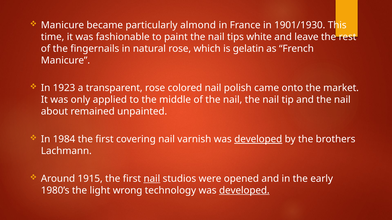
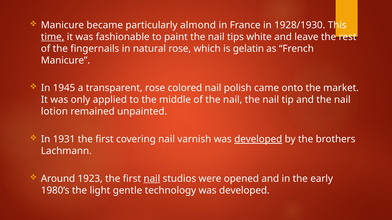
1901/1930: 1901/1930 -> 1928/1930 (300, 25)
time underline: none -> present (53, 37)
1923: 1923 -> 1945 (64, 88)
about: about -> lotion (54, 112)
1984: 1984 -> 1931 (64, 139)
1915: 1915 -> 1923 (90, 179)
wrong: wrong -> gentle (128, 191)
developed underline: present -> none (244, 191)
